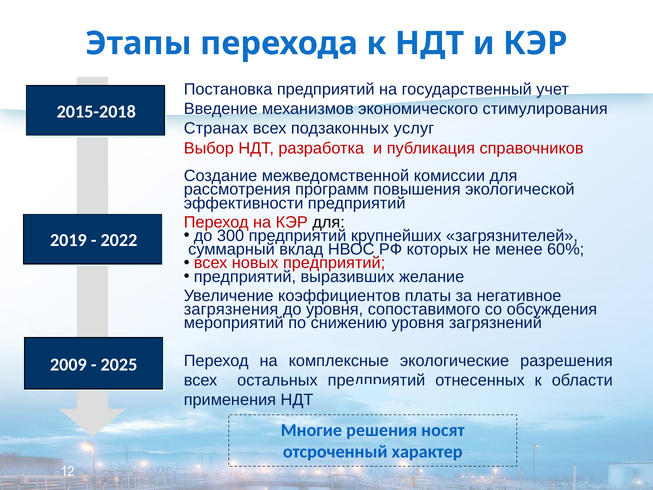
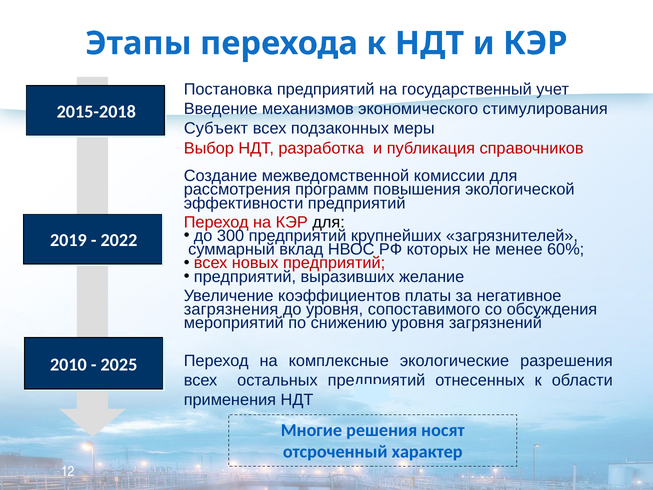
Странах: Странах -> Субъект (216, 128)
услуг: услуг -> меры (414, 128)
2009: 2009 -> 2010 (68, 364)
